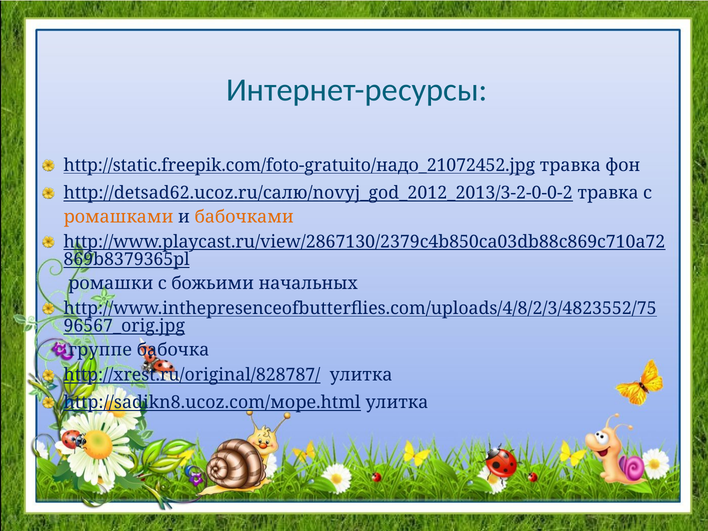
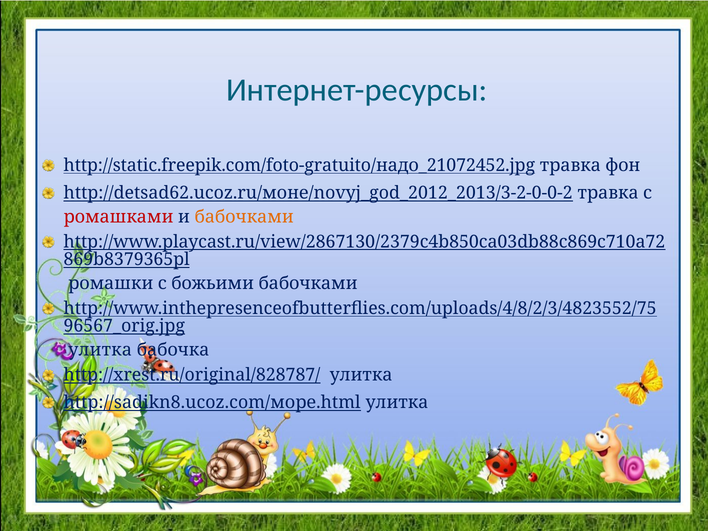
http://detsad62.ucoz.ru/салю/novyj_god_2012_2013/3-2-0-0-2: http://detsad62.ucoz.ru/салю/novyj_god_2012_2013/3-2-0-0-2 -> http://detsad62.ucoz.ru/моне/novyj_god_2012_2013/3-2-0-0-2 (318, 193)
ромашками colour: orange -> red (119, 217)
божьими начальных: начальных -> бабочками (308, 283)
группе: группе -> улитка (100, 350)
